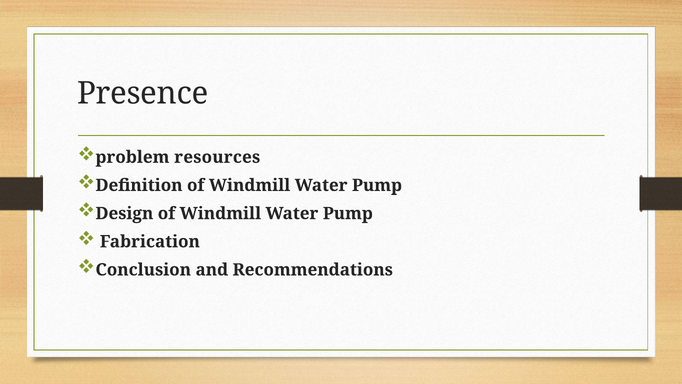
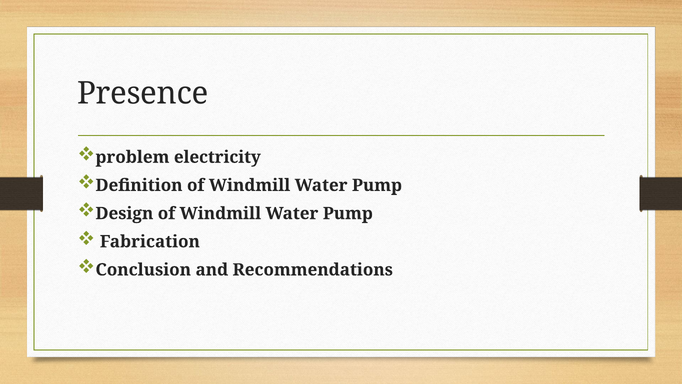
resources: resources -> electricity (217, 157)
